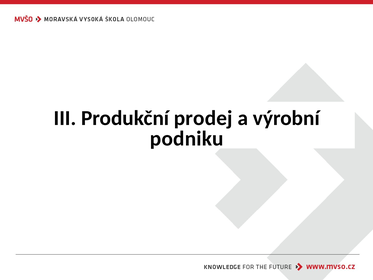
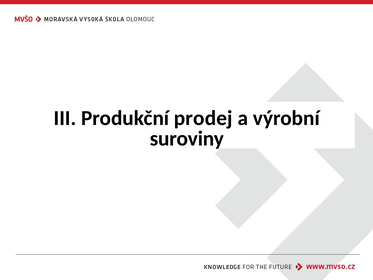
podniku: podniku -> suroviny (187, 138)
